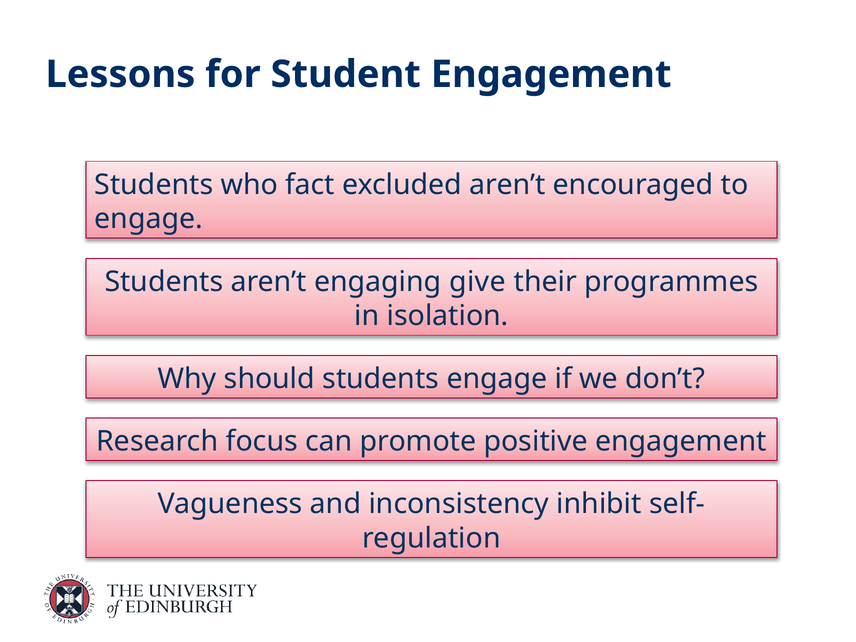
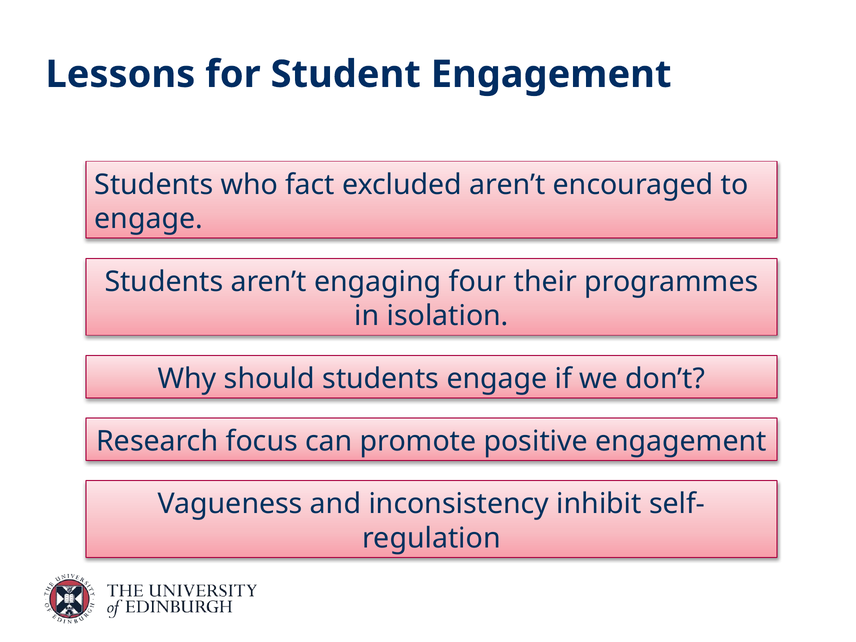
give: give -> four (478, 282)
